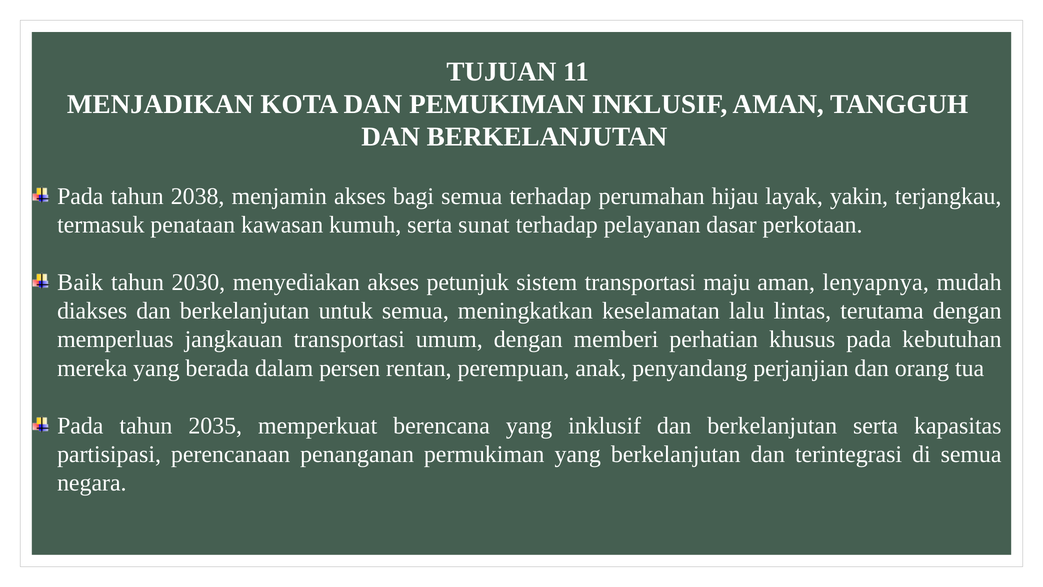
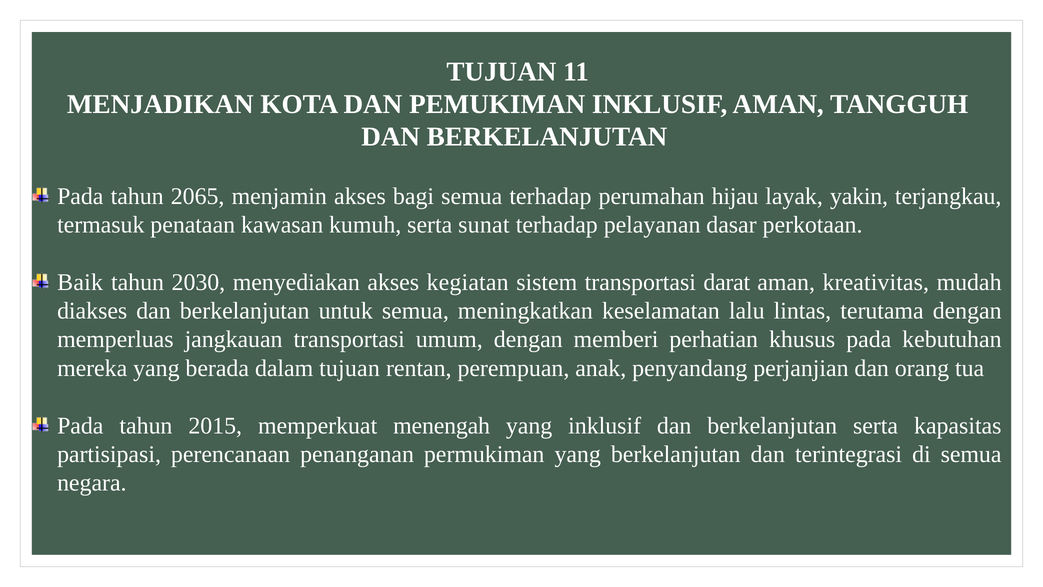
2038: 2038 -> 2065 (198, 196)
petunjuk: petunjuk -> kegiatan (468, 282)
maju: maju -> darat (727, 282)
lenyapnya: lenyapnya -> kreativitas (876, 282)
dalam persen: persen -> tujuan (349, 368)
2035: 2035 -> 2015 (215, 425)
berencana: berencana -> menengah (442, 425)
